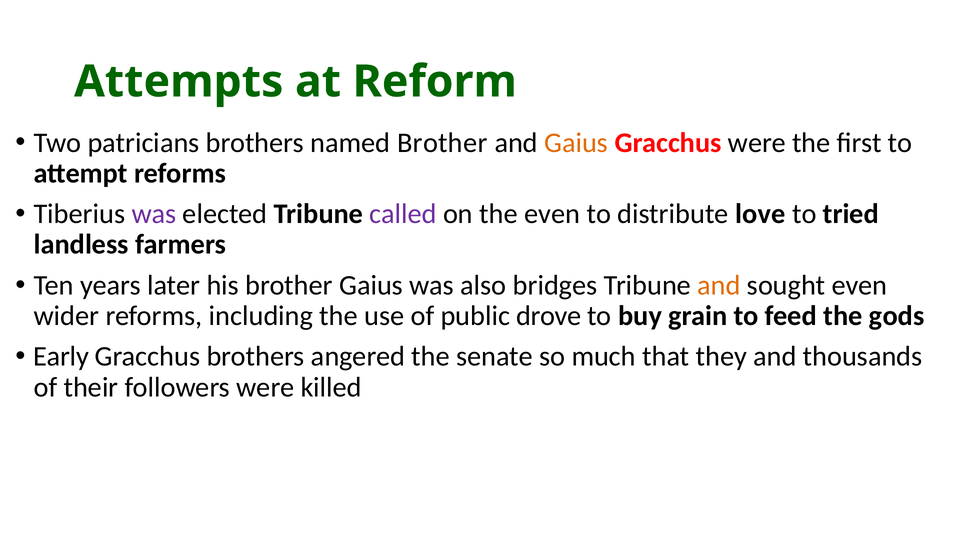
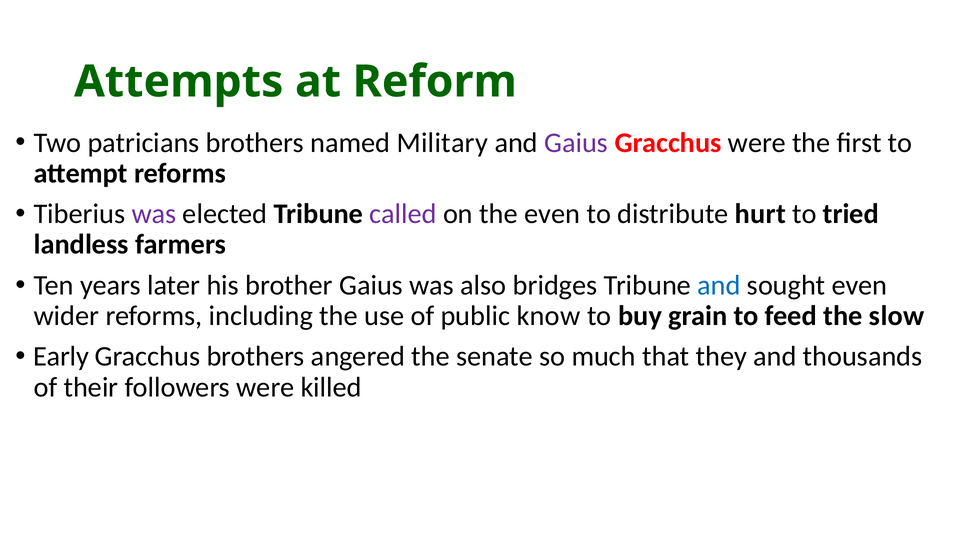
named Brother: Brother -> Military (442, 143)
Gaius colour: orange -> purple (576, 143)
love: love -> hurt (760, 214)
and colour: orange -> blue (719, 285)
drove: drove -> know (548, 316)
gods: gods -> slow (897, 316)
